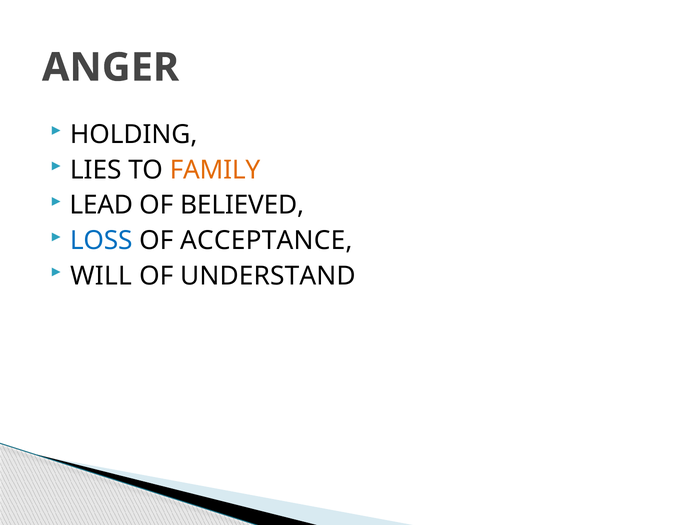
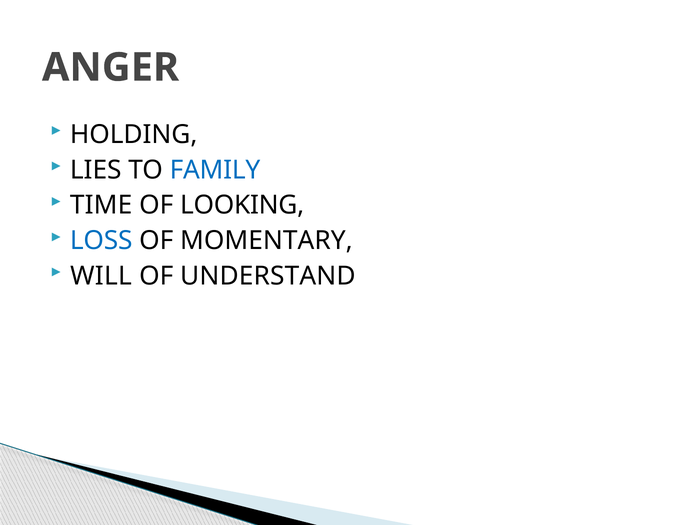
FAMILY colour: orange -> blue (215, 170)
LEAD: LEAD -> TIME (101, 205)
BELIEVED: BELIEVED -> LOOKING (242, 205)
ACCEPTANCE: ACCEPTANCE -> MOMENTARY (266, 241)
